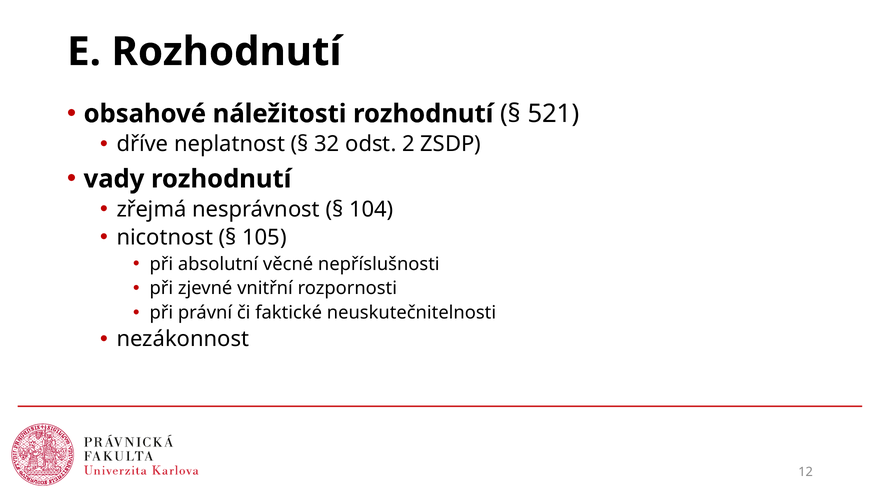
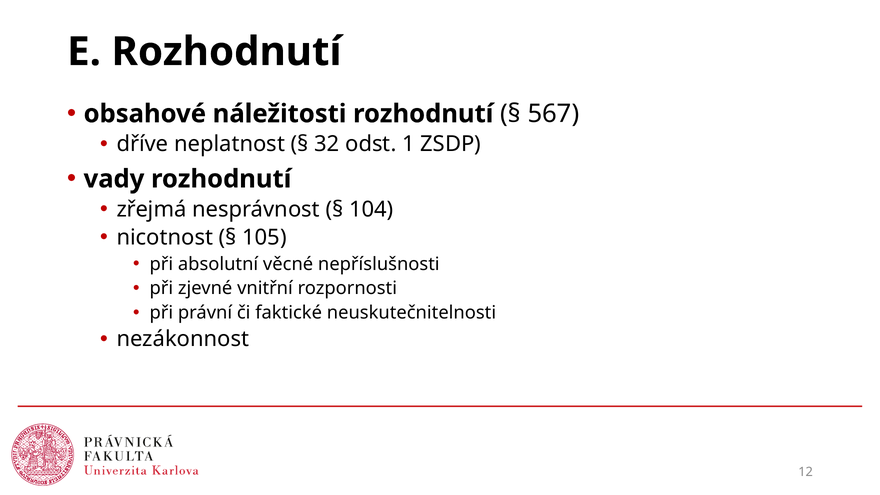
521: 521 -> 567 (553, 114)
2: 2 -> 1 (408, 144)
